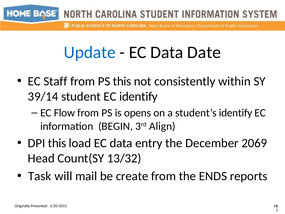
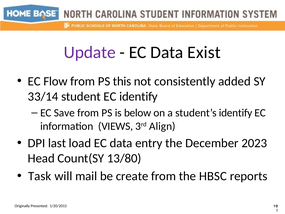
Update colour: blue -> purple (90, 52)
Date: Date -> Exist (204, 52)
Staff: Staff -> Flow (55, 81)
within: within -> added (235, 81)
39/14: 39/14 -> 33/14 (43, 96)
Flow: Flow -> Save (64, 113)
opens: opens -> below (138, 113)
BEGIN: BEGIN -> VIEWS (116, 126)
DPI this: this -> last (57, 143)
2069: 2069 -> 2023 (254, 143)
13/32: 13/32 -> 13/80 (124, 158)
ENDS: ENDS -> HBSC (213, 176)
